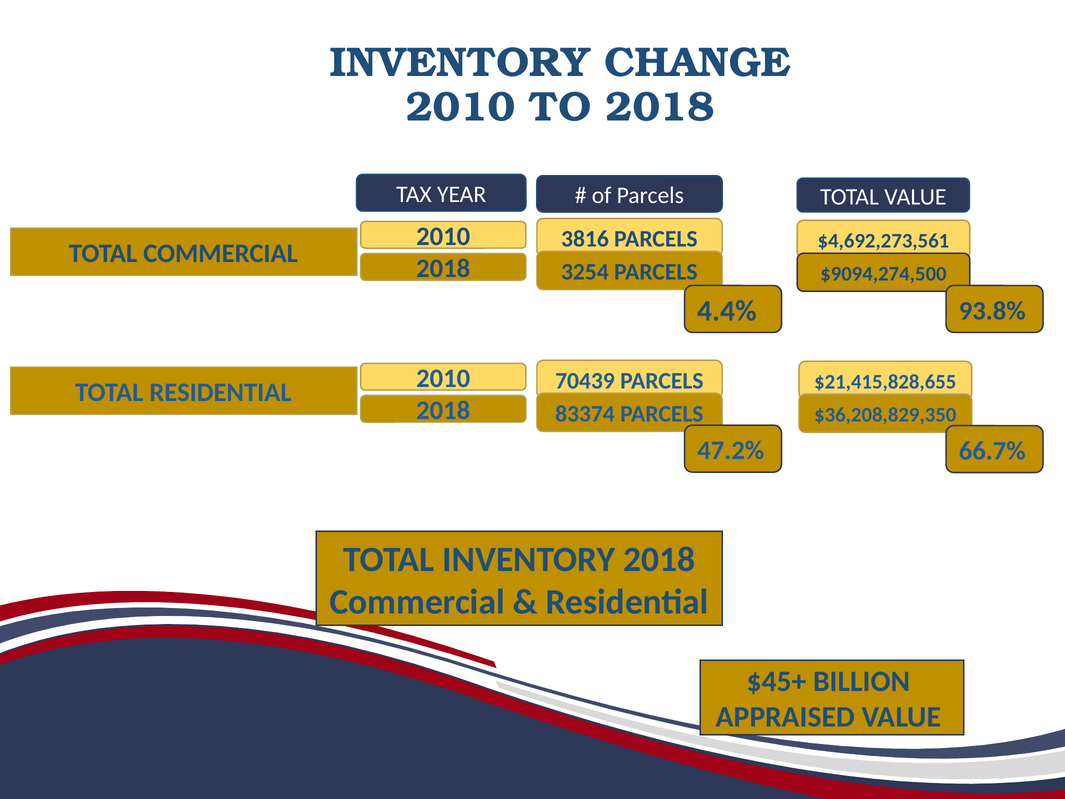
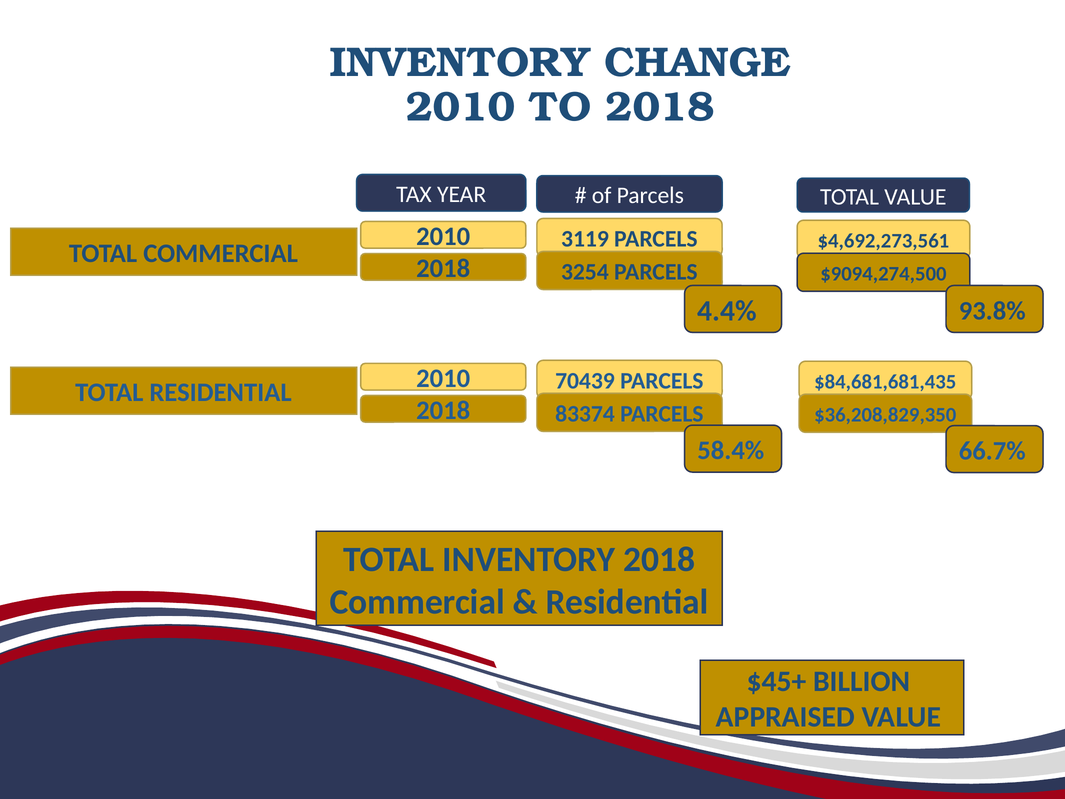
3816: 3816 -> 3119 (585, 239)
$21,415,828,655: $21,415,828,655 -> $84,681,681,435 (885, 382)
47.2%: 47.2% -> 58.4% (731, 450)
